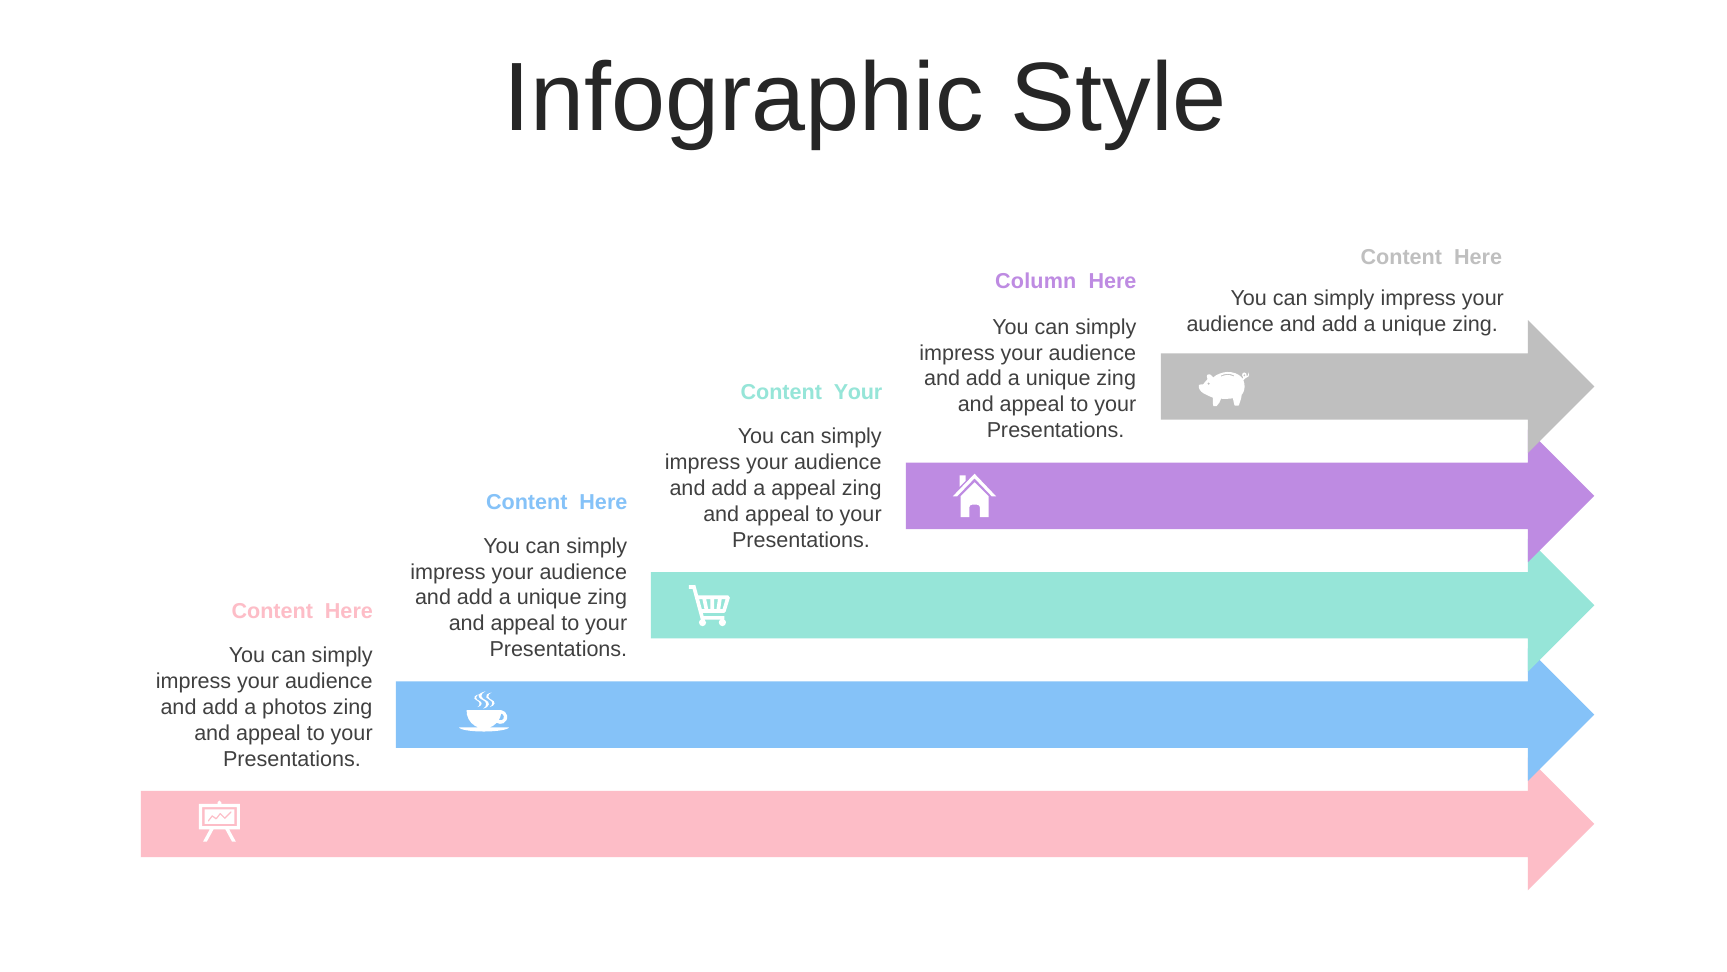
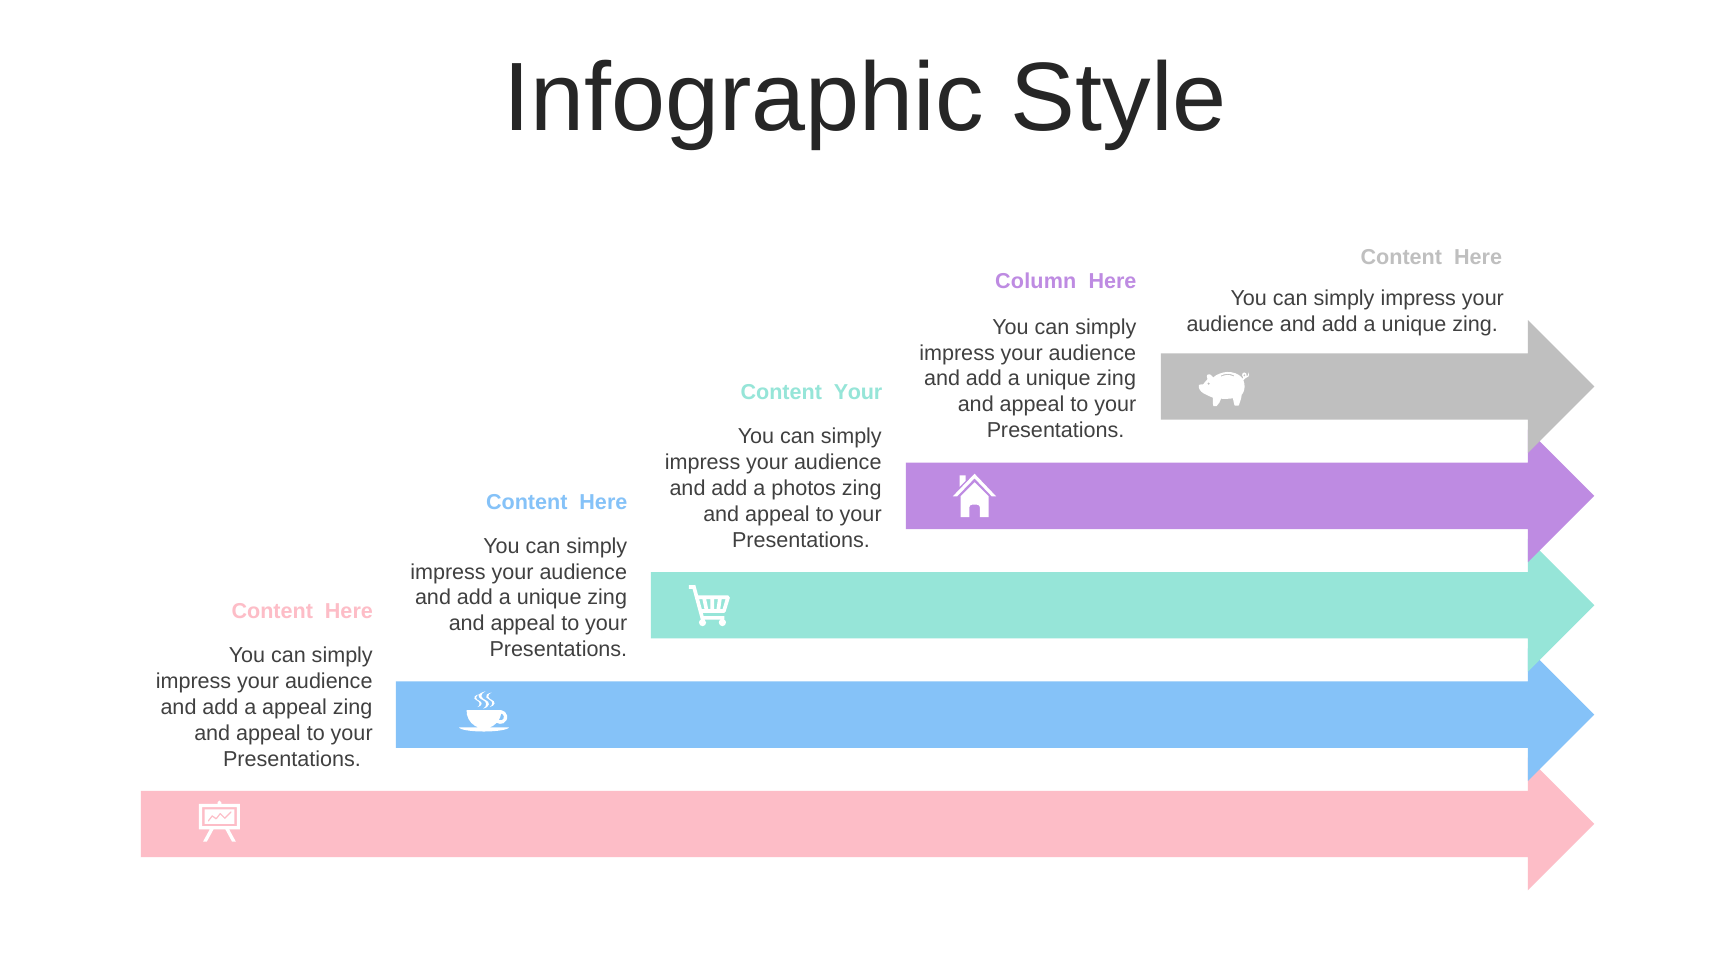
a appeal: appeal -> photos (804, 488)
a photos: photos -> appeal (295, 707)
